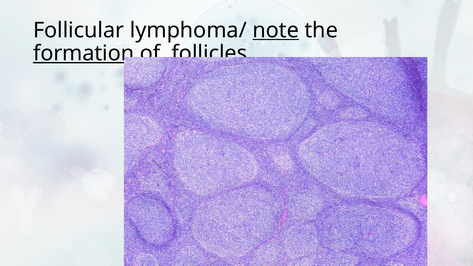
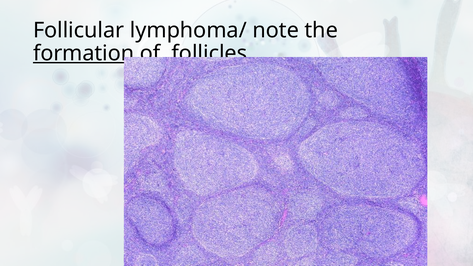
note underline: present -> none (276, 30)
